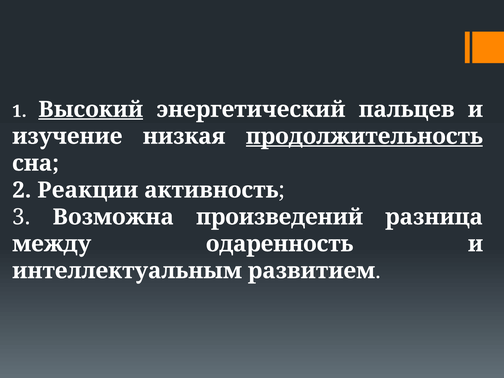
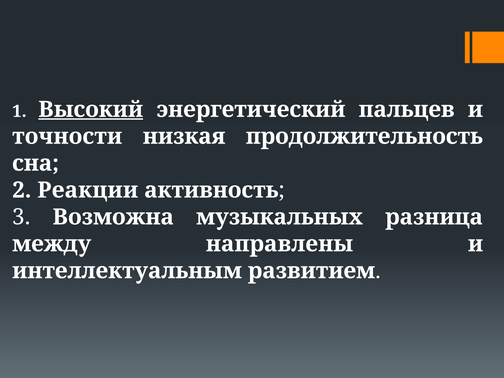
изучение: изучение -> точности (67, 136)
продолжительность underline: present -> none (364, 136)
произведений: произведений -> музыкальных (280, 217)
одаренность: одаренность -> направлены (279, 244)
